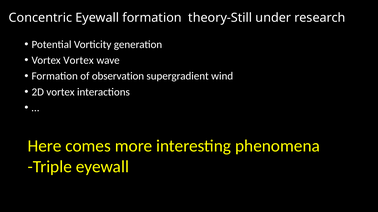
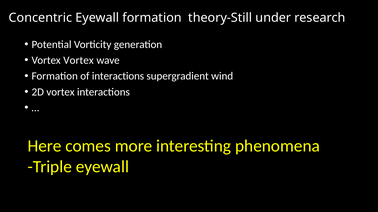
of observation: observation -> interactions (118, 76)
